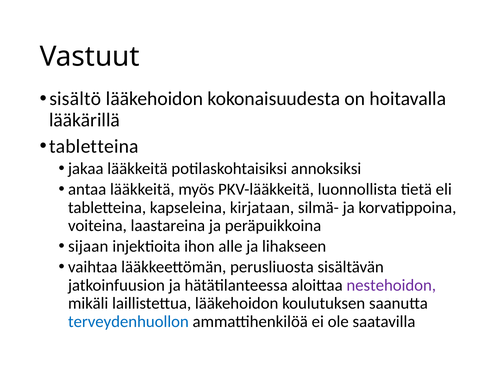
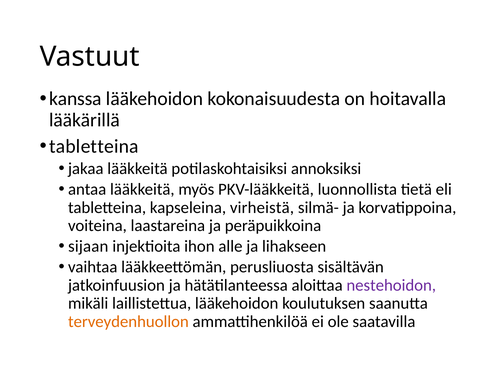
sisältö: sisältö -> kanssa (75, 99)
kirjataan: kirjataan -> virheistä (262, 207)
terveydenhuollon colour: blue -> orange (128, 322)
